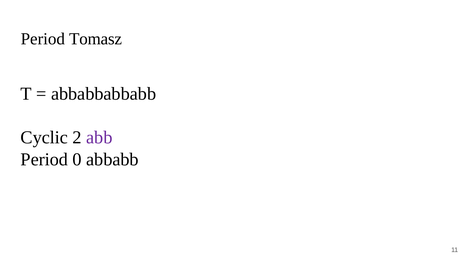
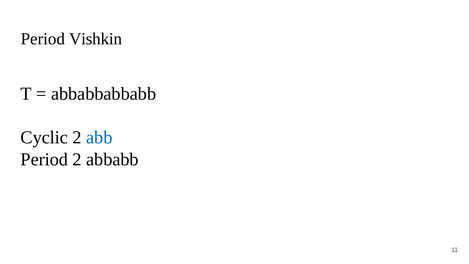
Tomasz: Tomasz -> Vishkin (96, 39)
abb colour: purple -> blue (99, 138)
Period 0: 0 -> 2 (77, 159)
